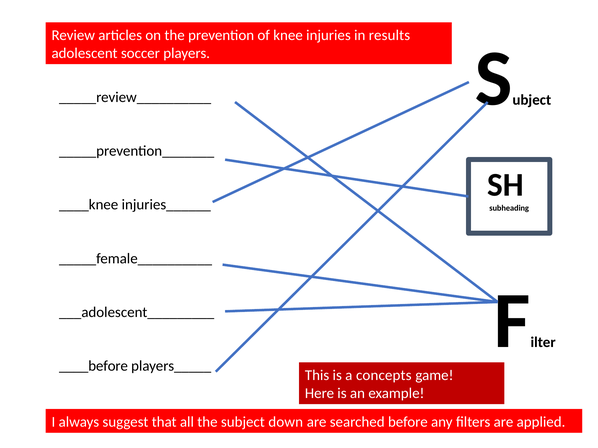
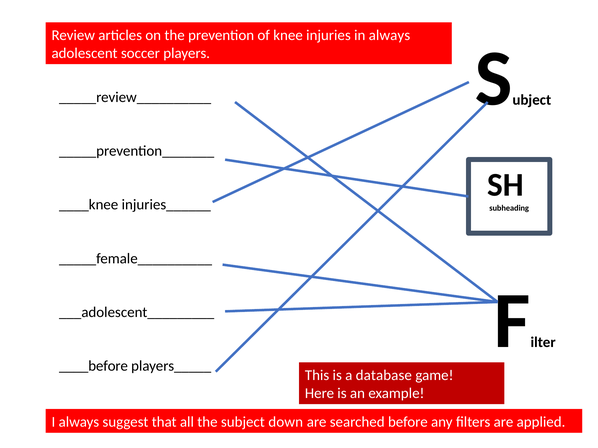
in results: results -> always (389, 35)
concepts: concepts -> database (384, 376)
